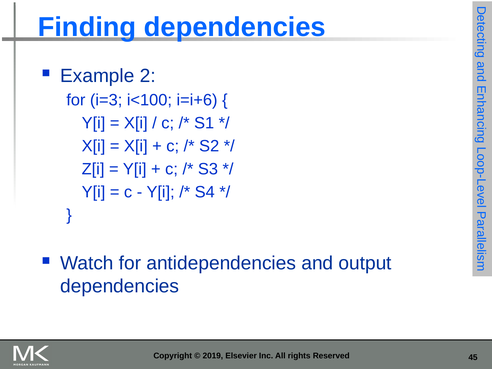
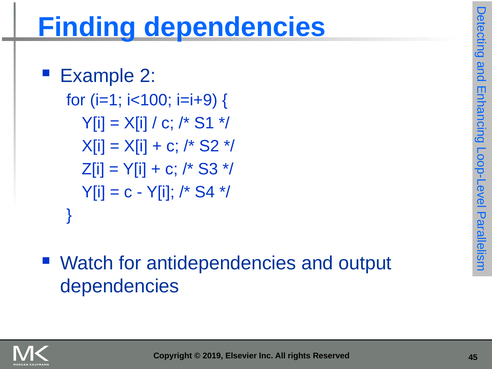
i=3: i=3 -> i=1 (106, 100)
i=i+6: i=i+6 -> i=i+9 (197, 100)
